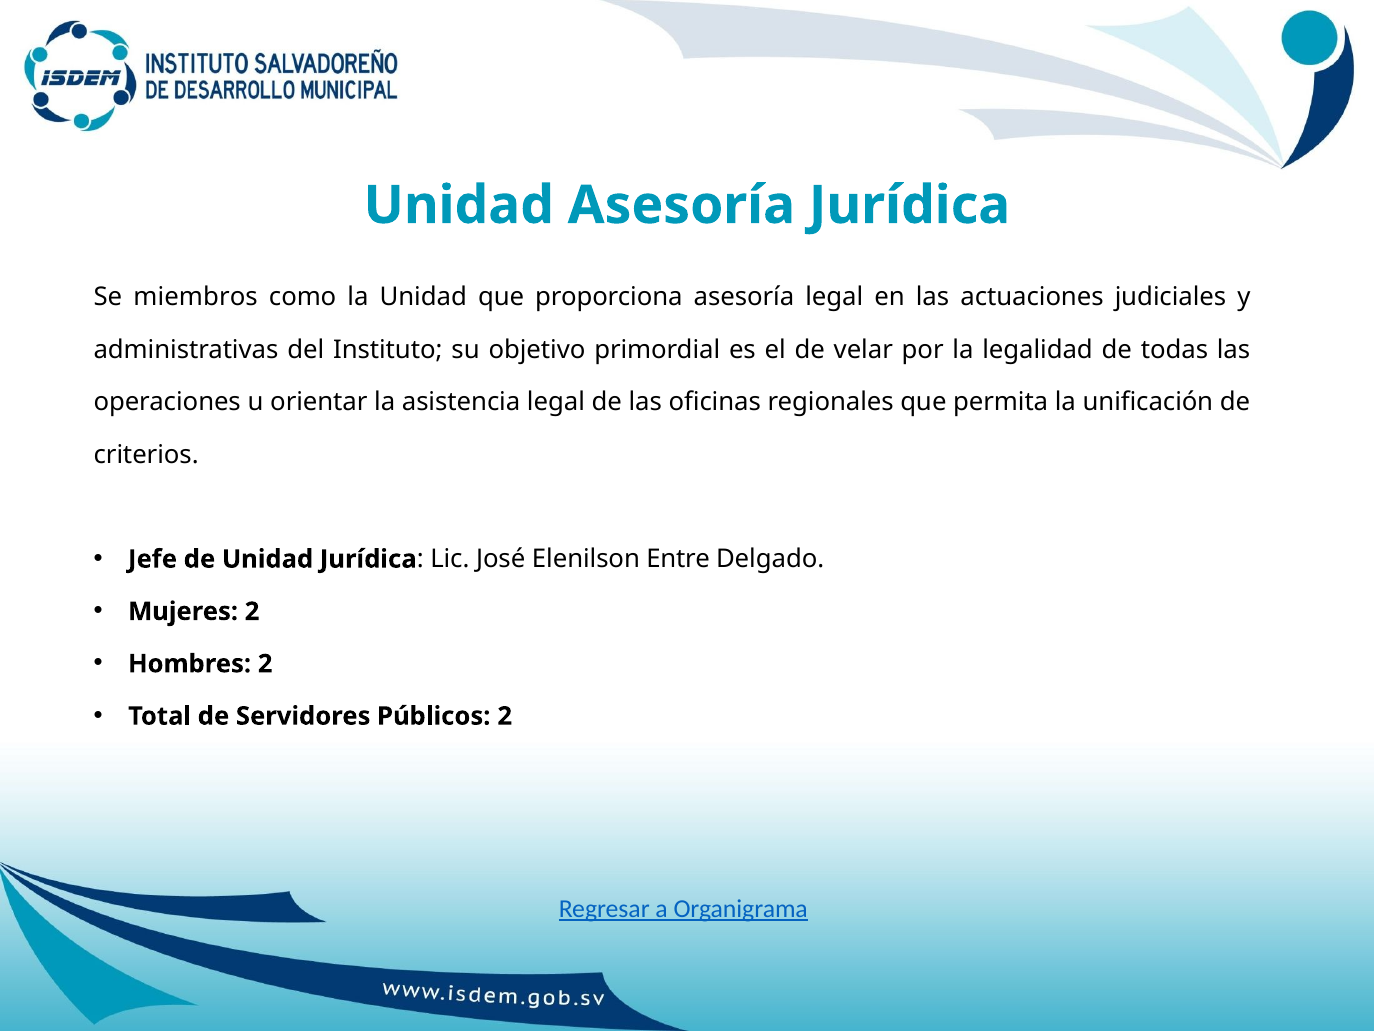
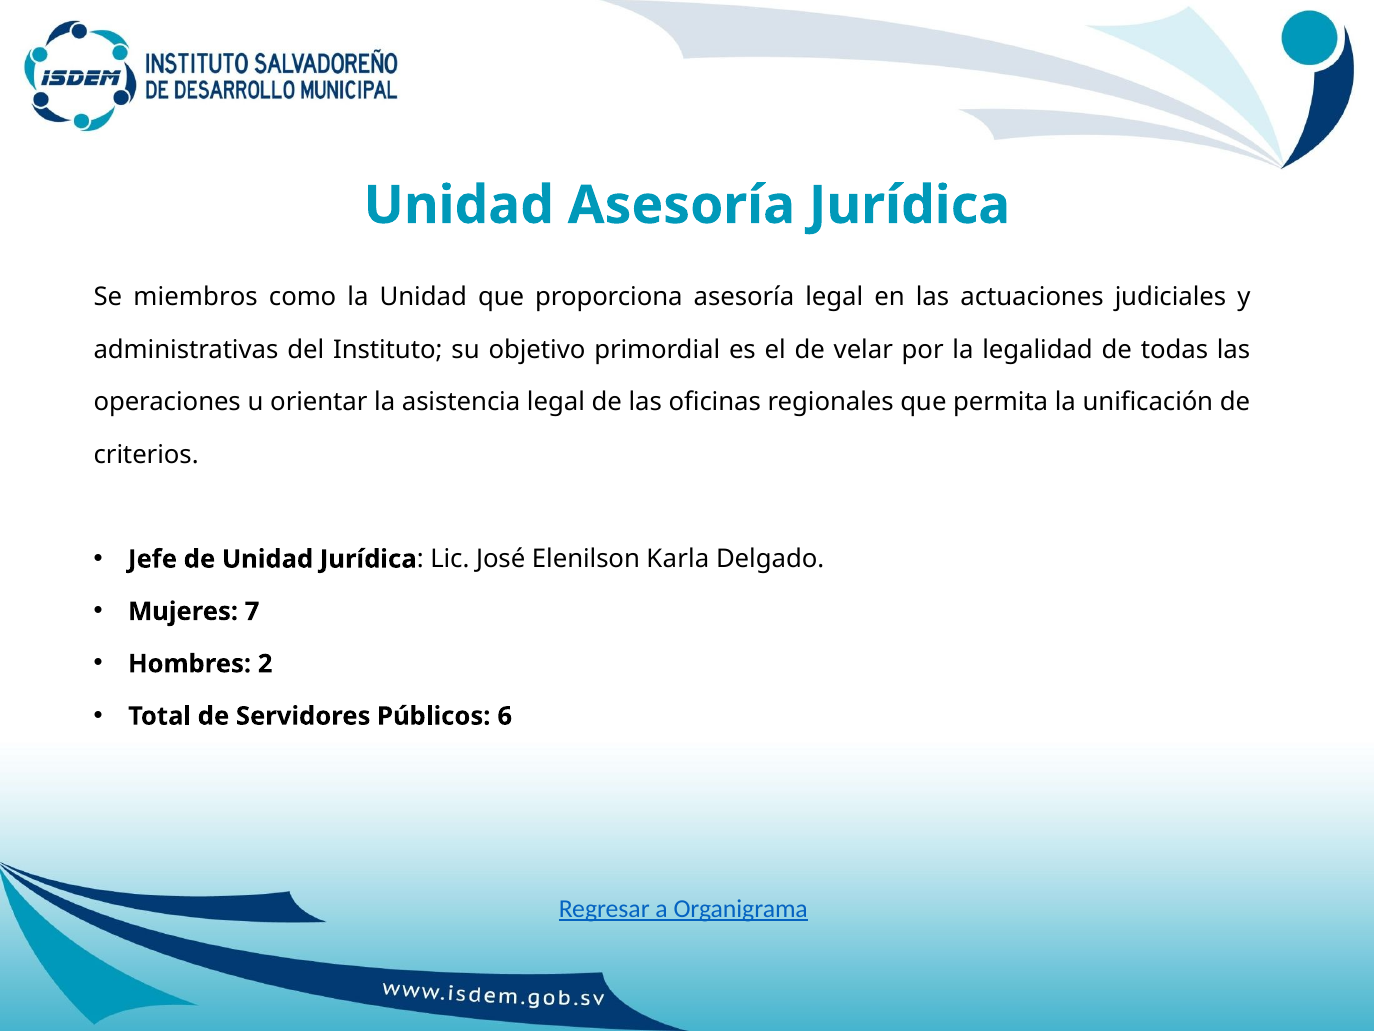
Entre: Entre -> Karla (678, 559)
Mujeres 2: 2 -> 7 (252, 611)
Públicos 2: 2 -> 6 (505, 716)
